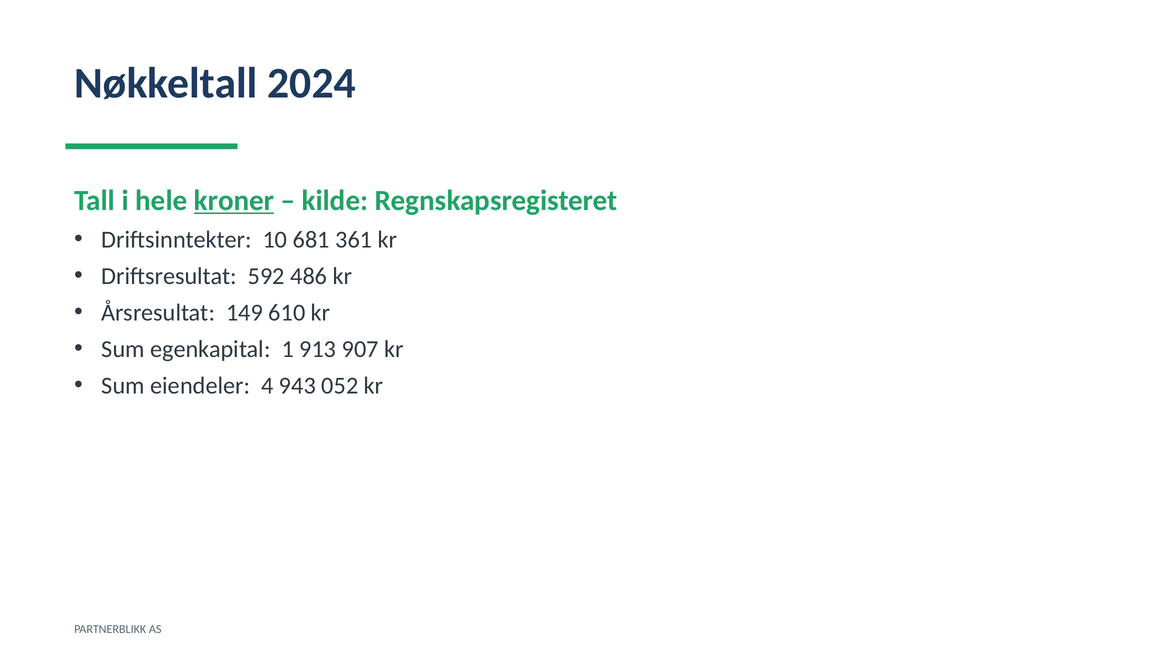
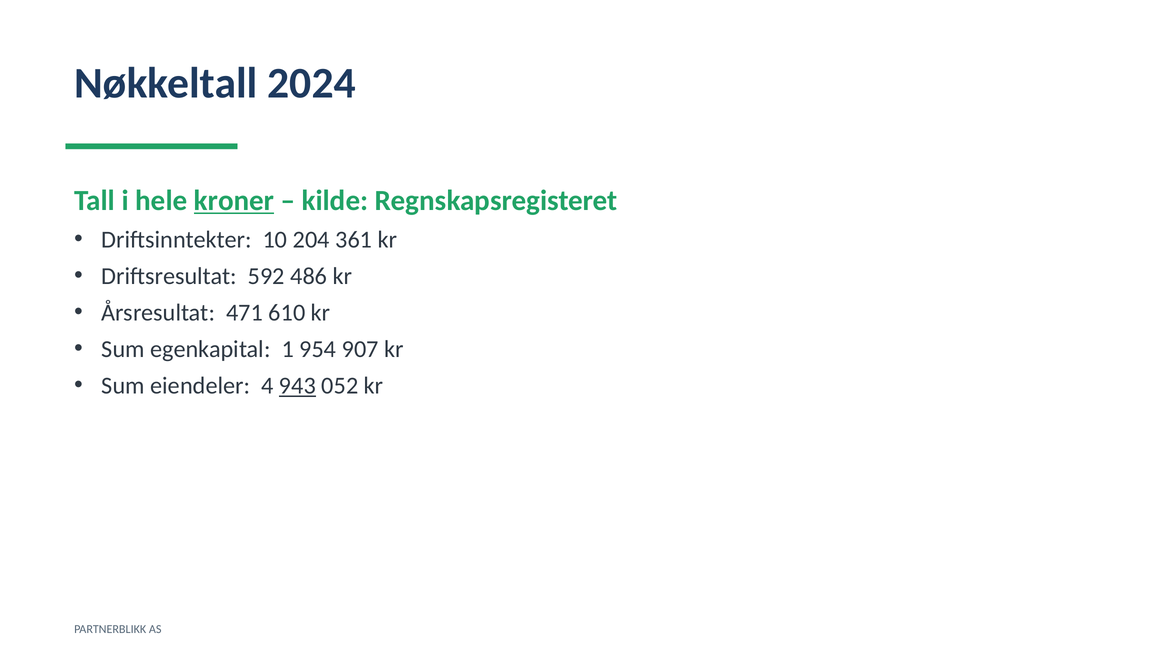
681: 681 -> 204 (311, 240)
149: 149 -> 471 (244, 312)
913: 913 -> 954 (318, 349)
943 underline: none -> present (297, 385)
